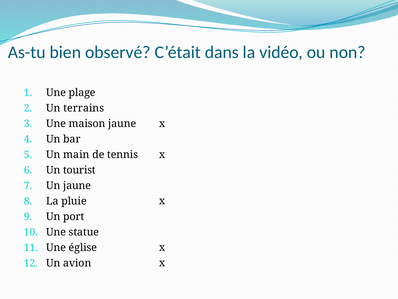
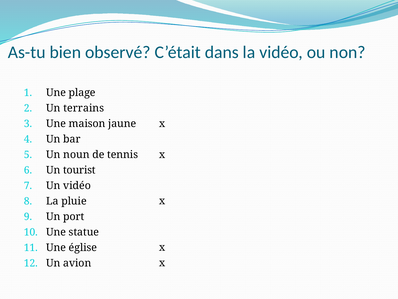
main: main -> noun (76, 154)
Un jaune: jaune -> vidéo (77, 185)
